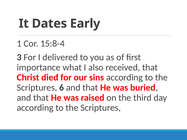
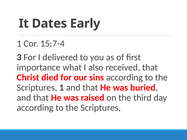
15:8-4: 15:8-4 -> 15:7-4 (53, 44)
Scriptures 6: 6 -> 1 (62, 88)
